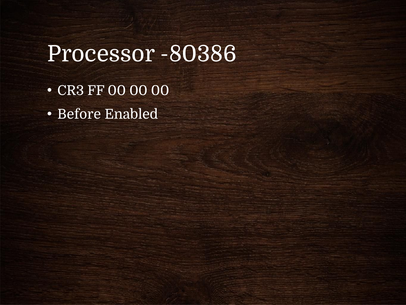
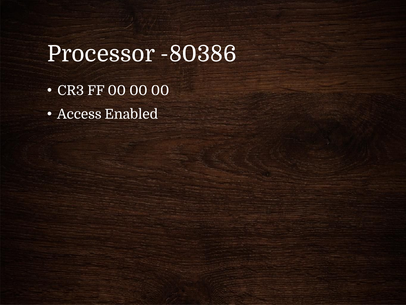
Before: Before -> Access (79, 114)
